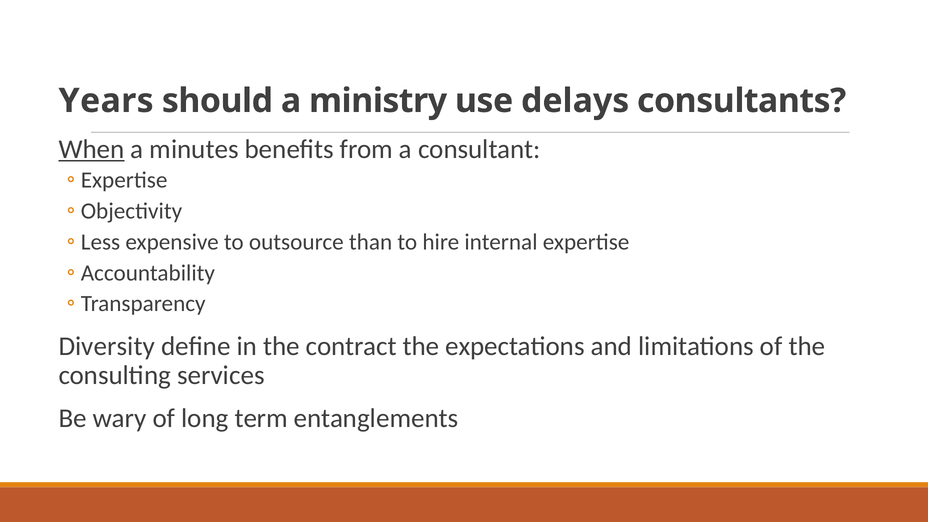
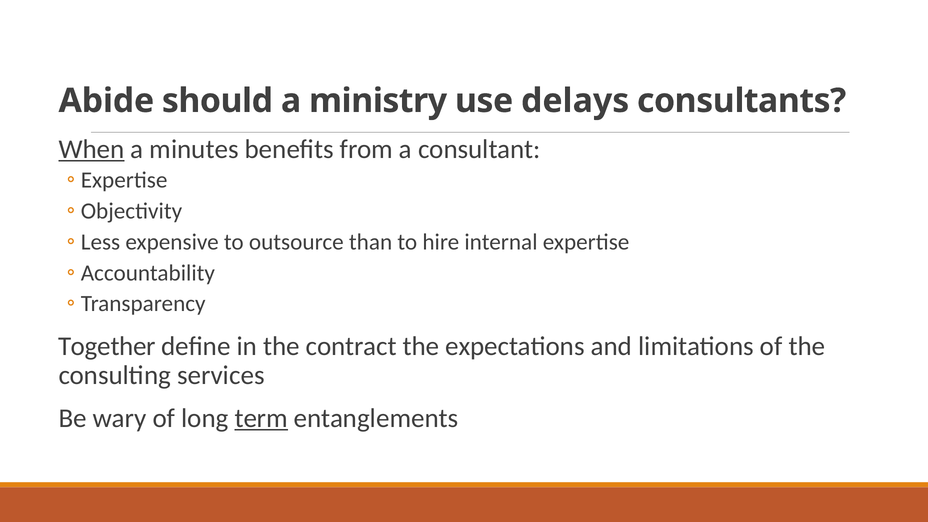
Years: Years -> Abide (106, 101)
Diversity: Diversity -> Together (107, 346)
term underline: none -> present (261, 418)
